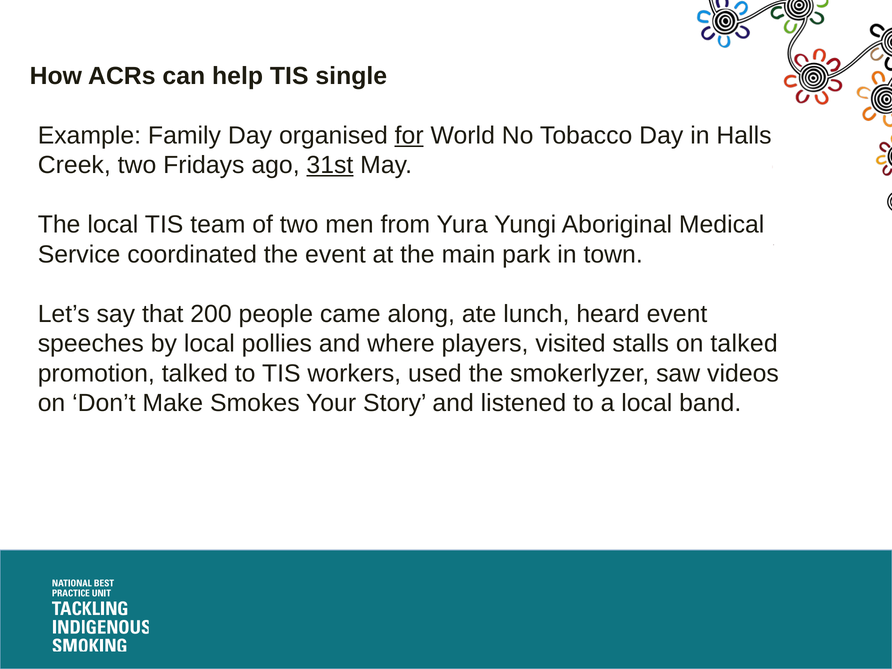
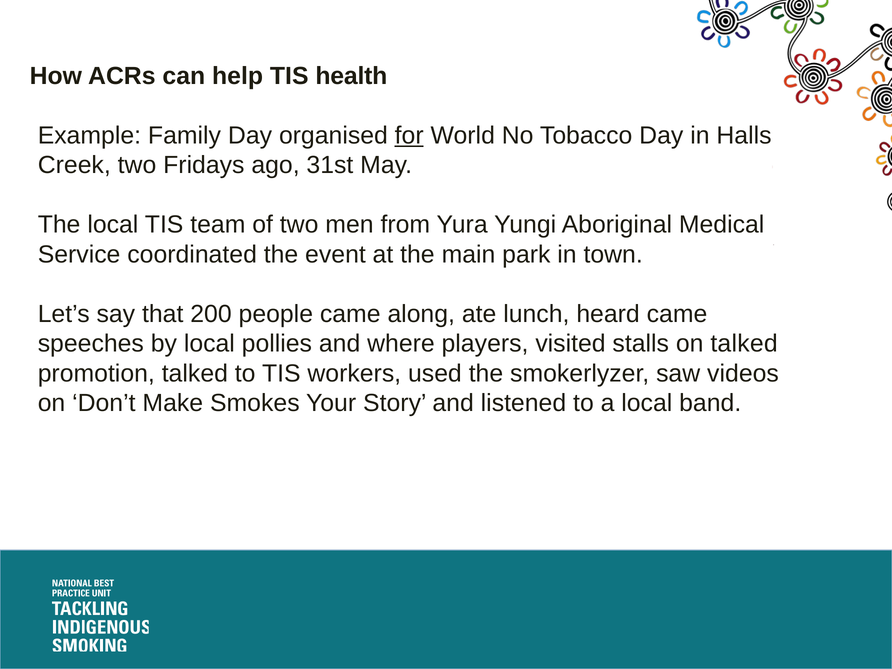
single: single -> health (351, 76)
31st underline: present -> none (330, 165)
heard event: event -> came (677, 314)
